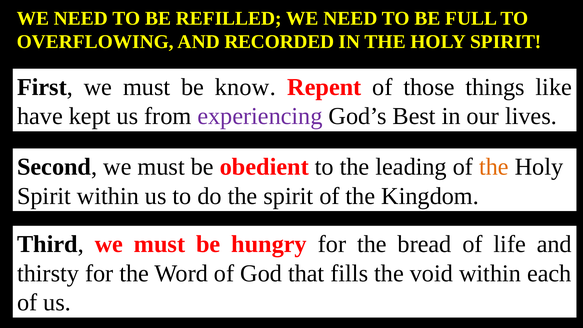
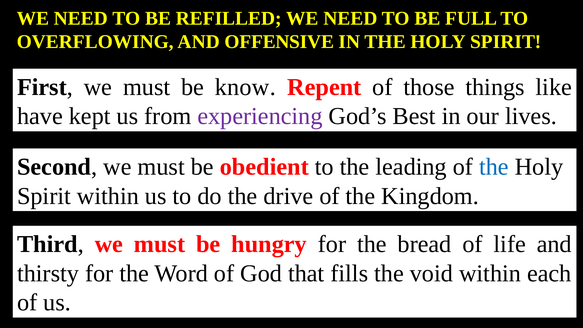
RECORDED: RECORDED -> OFFENSIVE (279, 42)
the colour: orange -> blue (494, 167)
the spirit: spirit -> drive (288, 196)
